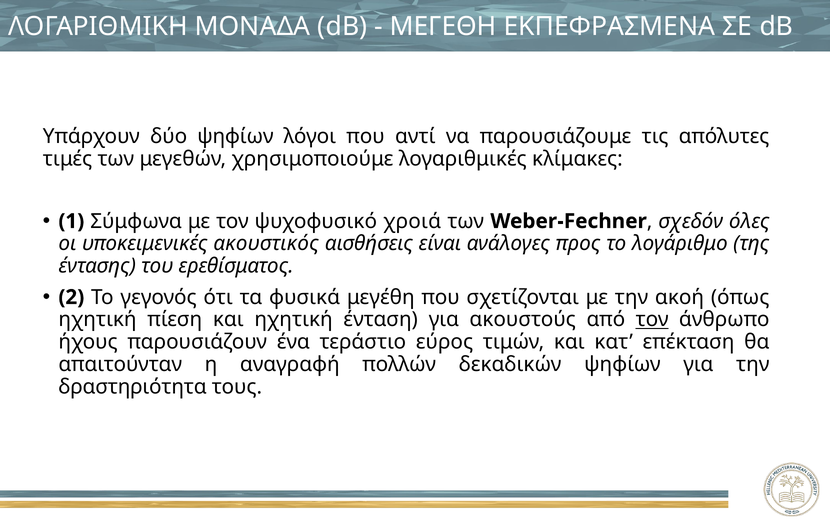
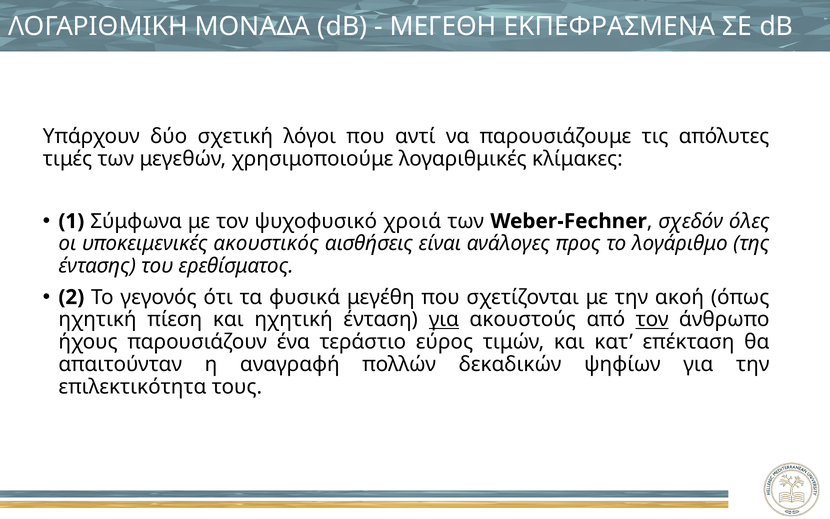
δύο ψηφίων: ψηφίων -> σχετική (235, 137)
για underline: none -> present (444, 319)
δραστηριότητα: δραστηριότητα -> επιλεκτικότητα (132, 387)
